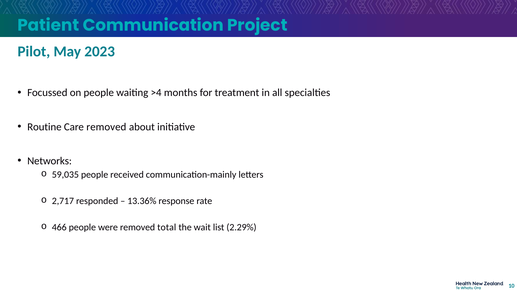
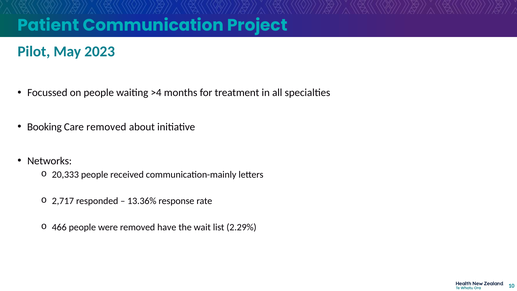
Routine: Routine -> Booking (44, 127)
59,035: 59,035 -> 20,333 (65, 174)
total: total -> have (167, 227)
